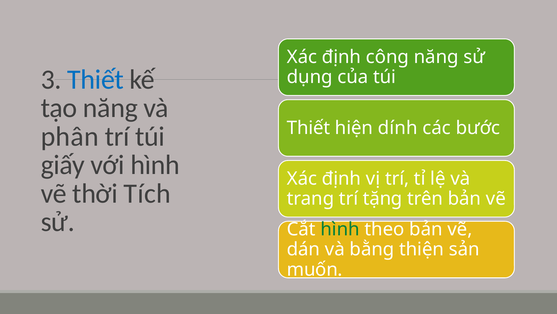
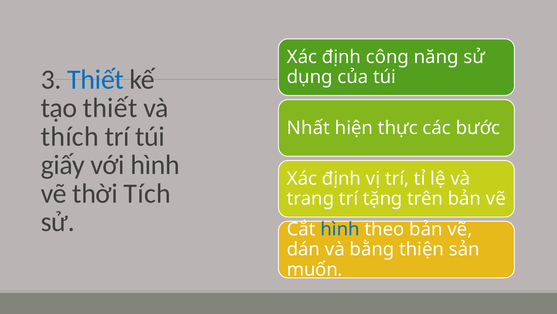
tạo năng: năng -> thiết (110, 108)
Thiết: Thiết -> Nhất (308, 128)
dính: dính -> thực (398, 128)
phân: phân -> thích (70, 136)
hình colour: green -> blue (340, 229)
